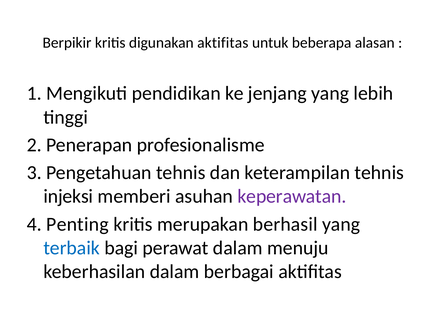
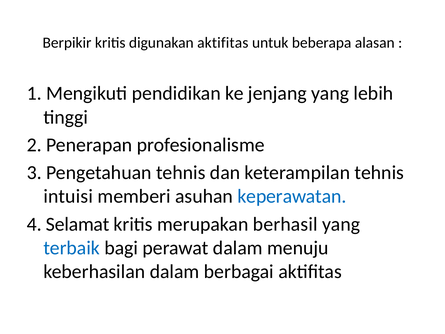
injeksi: injeksi -> intuisi (68, 196)
keperawatan colour: purple -> blue (292, 196)
Penting: Penting -> Selamat (78, 224)
